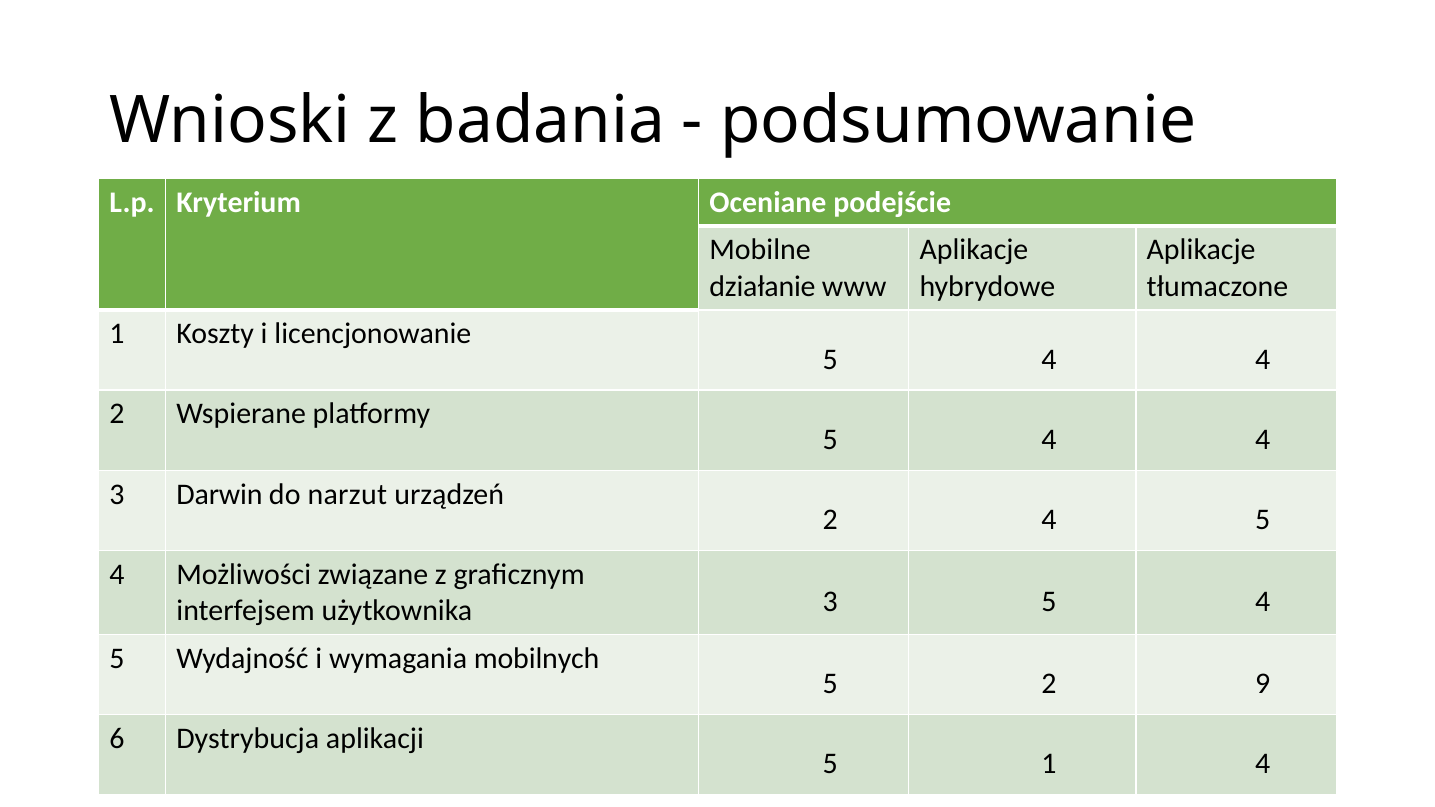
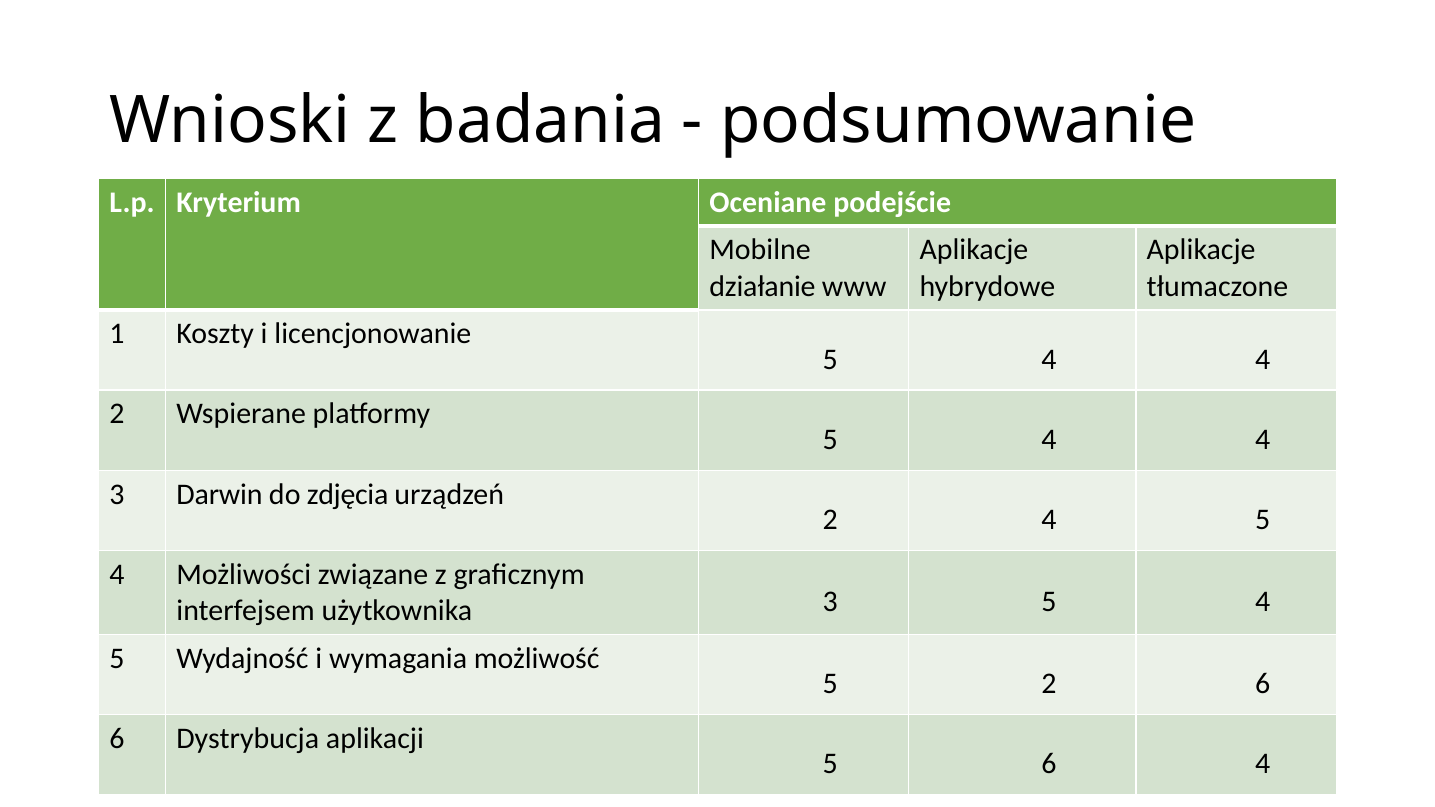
narzut: narzut -> zdjęcia (348, 494)
mobilnych: mobilnych -> możliwość (537, 658)
2 9: 9 -> 6 (1263, 684)
5 1: 1 -> 6 (1049, 764)
